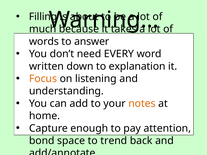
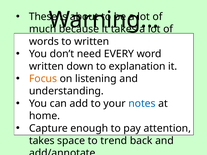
Filling: Filling -> These (43, 17)
to answer: answer -> written (92, 42)
notes colour: orange -> blue (142, 104)
bond: bond -> takes (42, 141)
